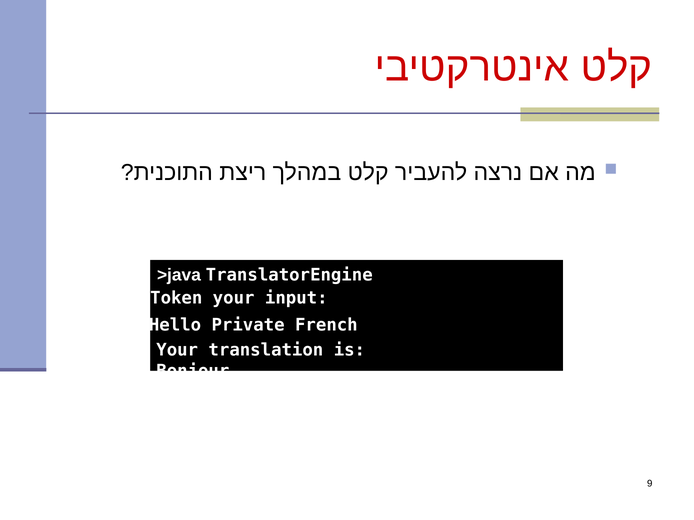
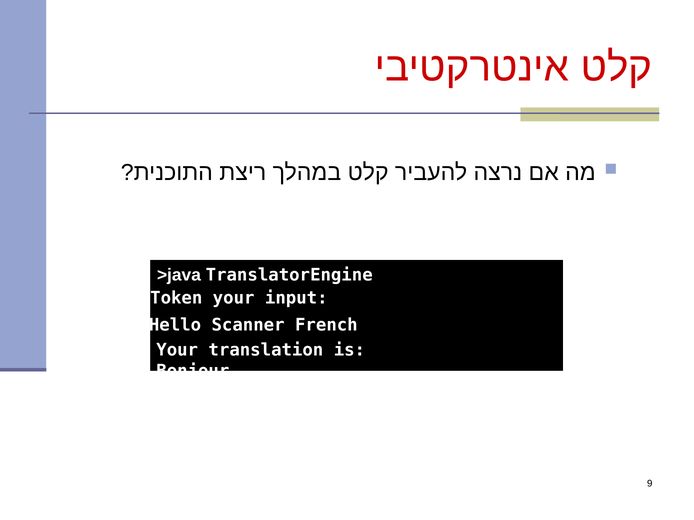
Private: Private -> Scanner (248, 325)
